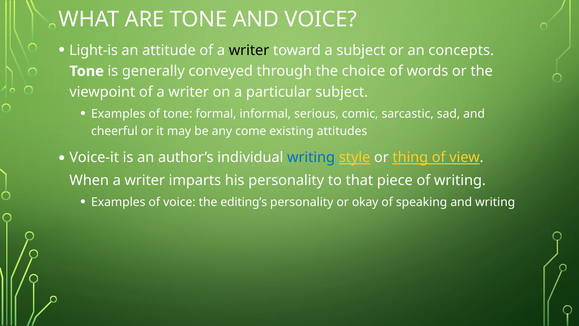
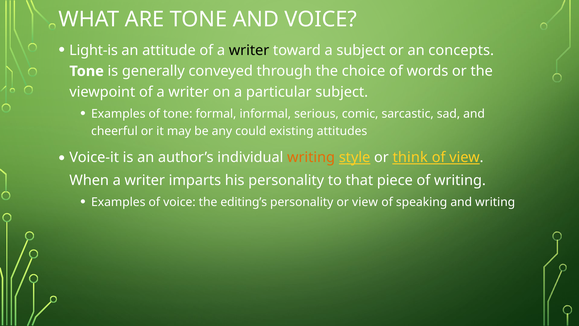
come: come -> could (251, 131)
writing colour: blue -> orange (311, 157)
thing: thing -> think (410, 157)
or okay: okay -> view (365, 202)
